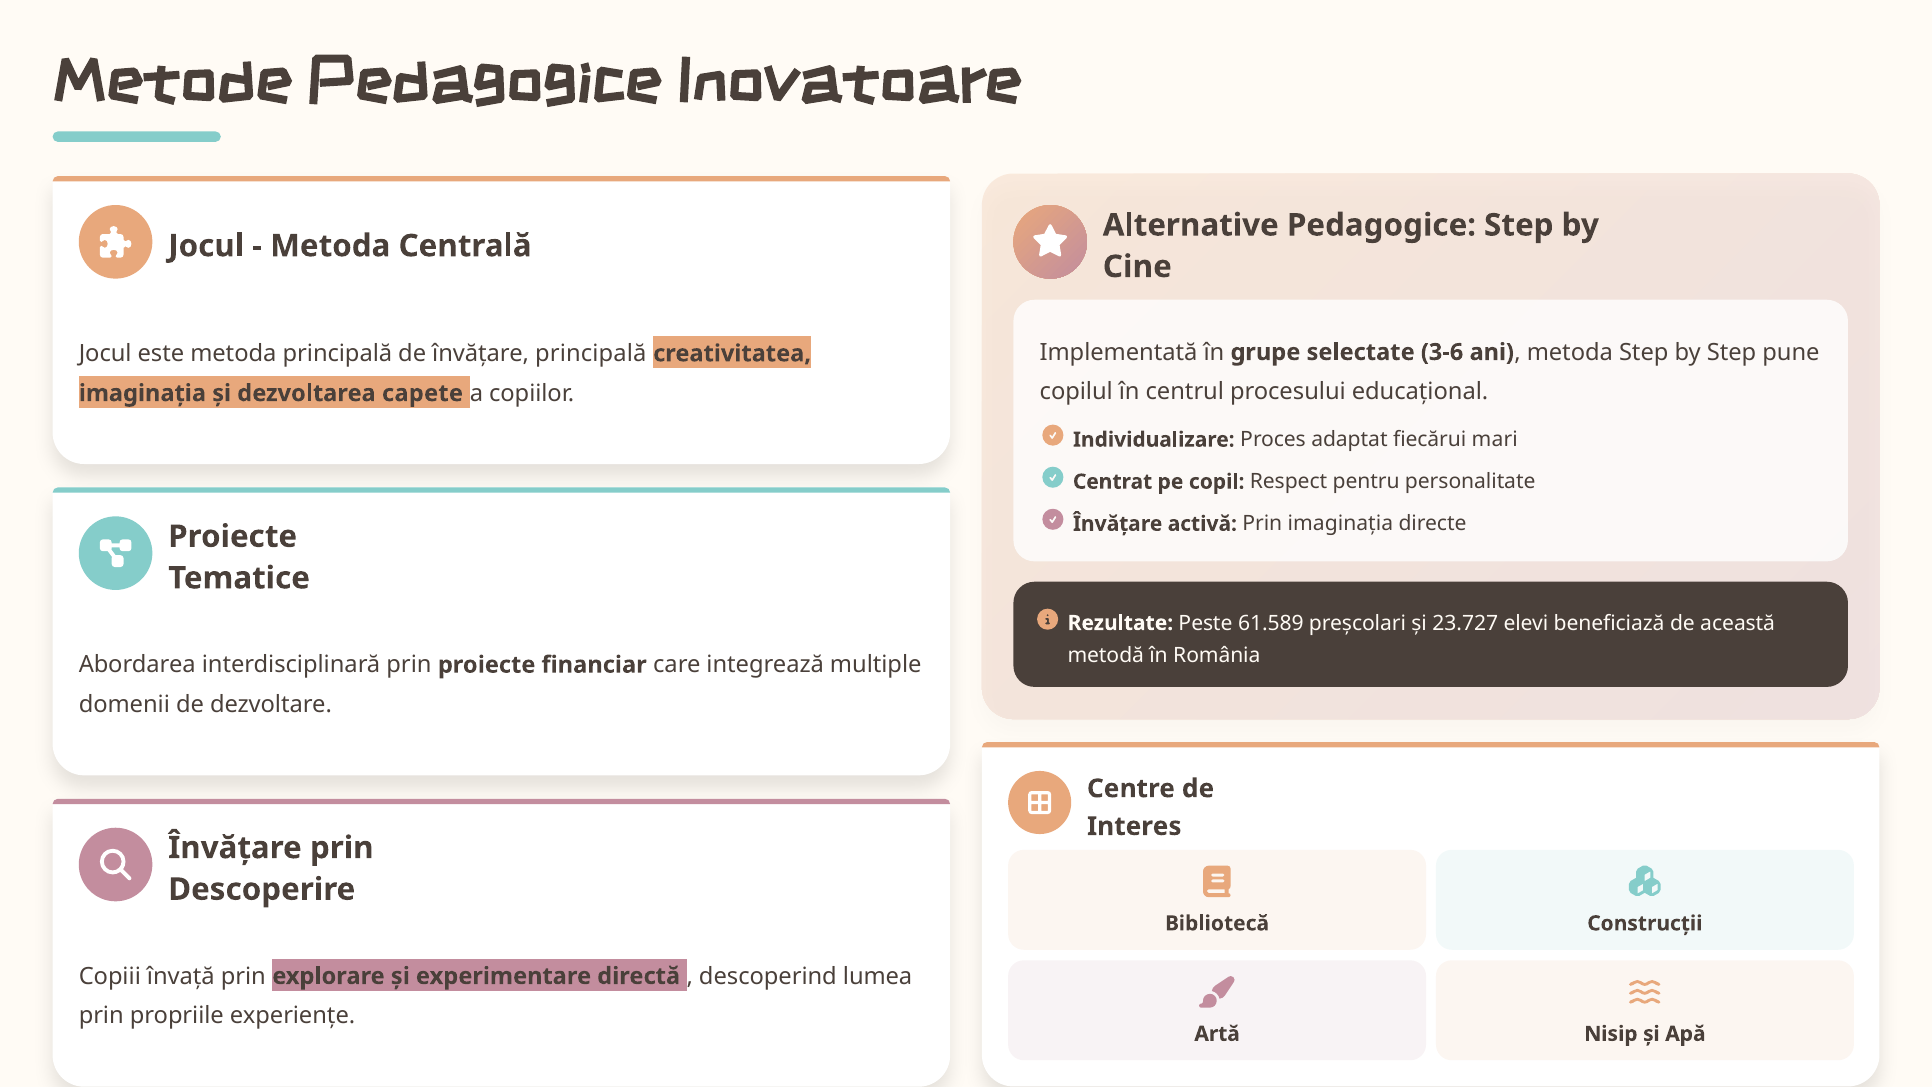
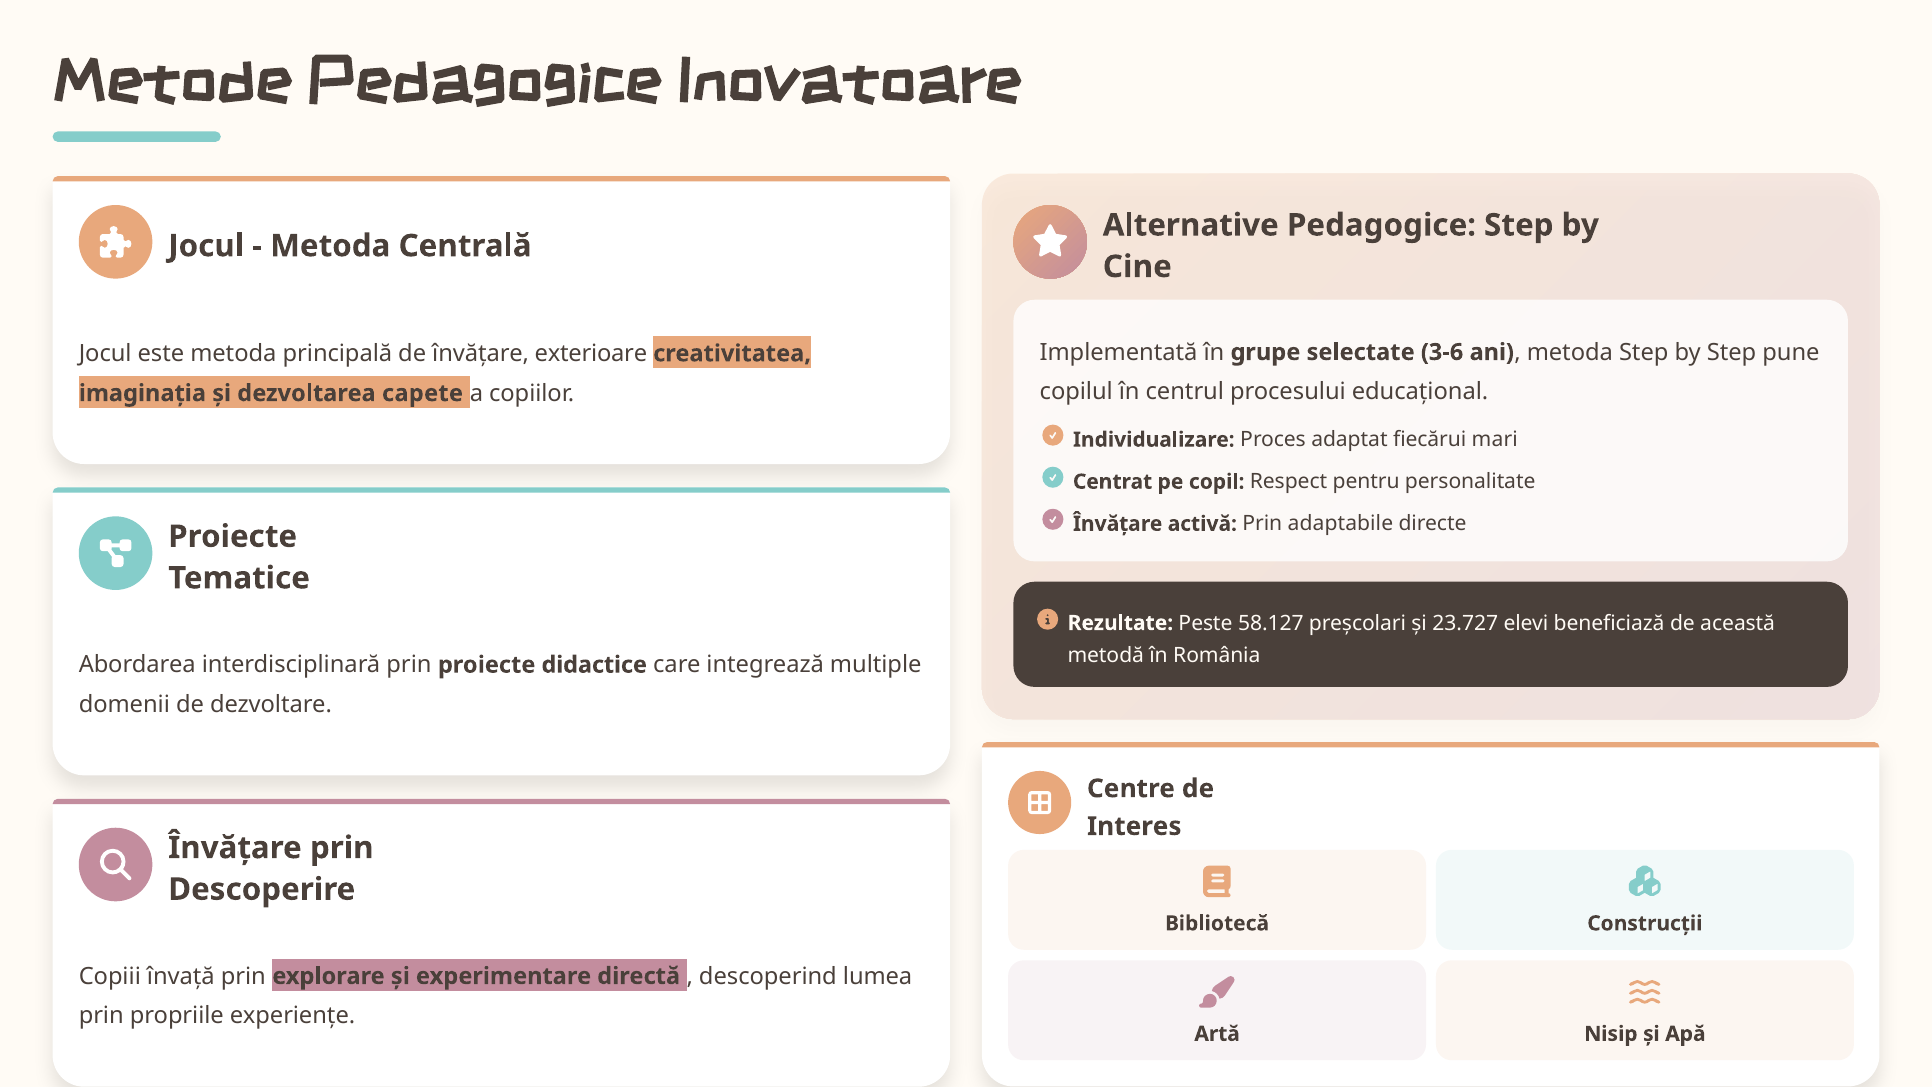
învățare principală: principală -> exterioare (591, 353)
Prin imaginația: imaginația -> adaptabile (1340, 524)
61.589: 61.589 -> 58.127 (1271, 623)
financiar: financiar -> didactice (594, 665)
